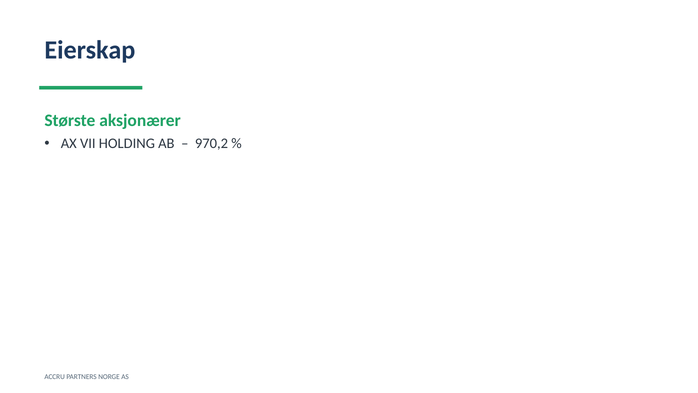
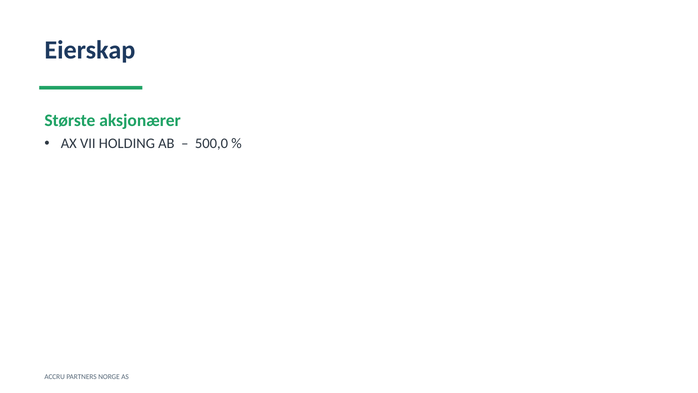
970,2: 970,2 -> 500,0 (211, 144)
